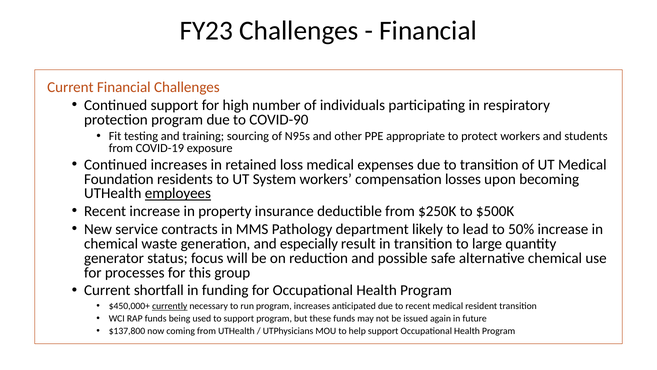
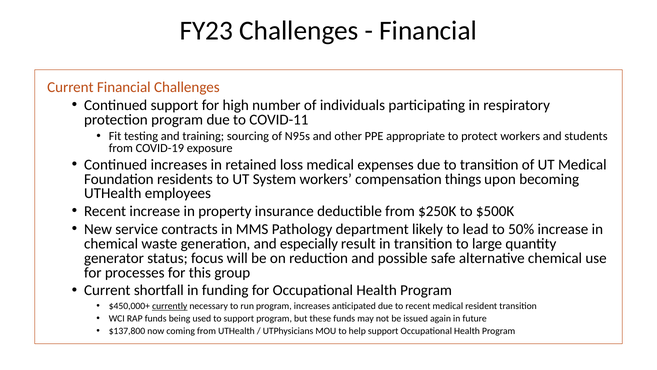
COVID-90: COVID-90 -> COVID-11 (279, 119)
losses: losses -> things (463, 179)
employees underline: present -> none (178, 193)
